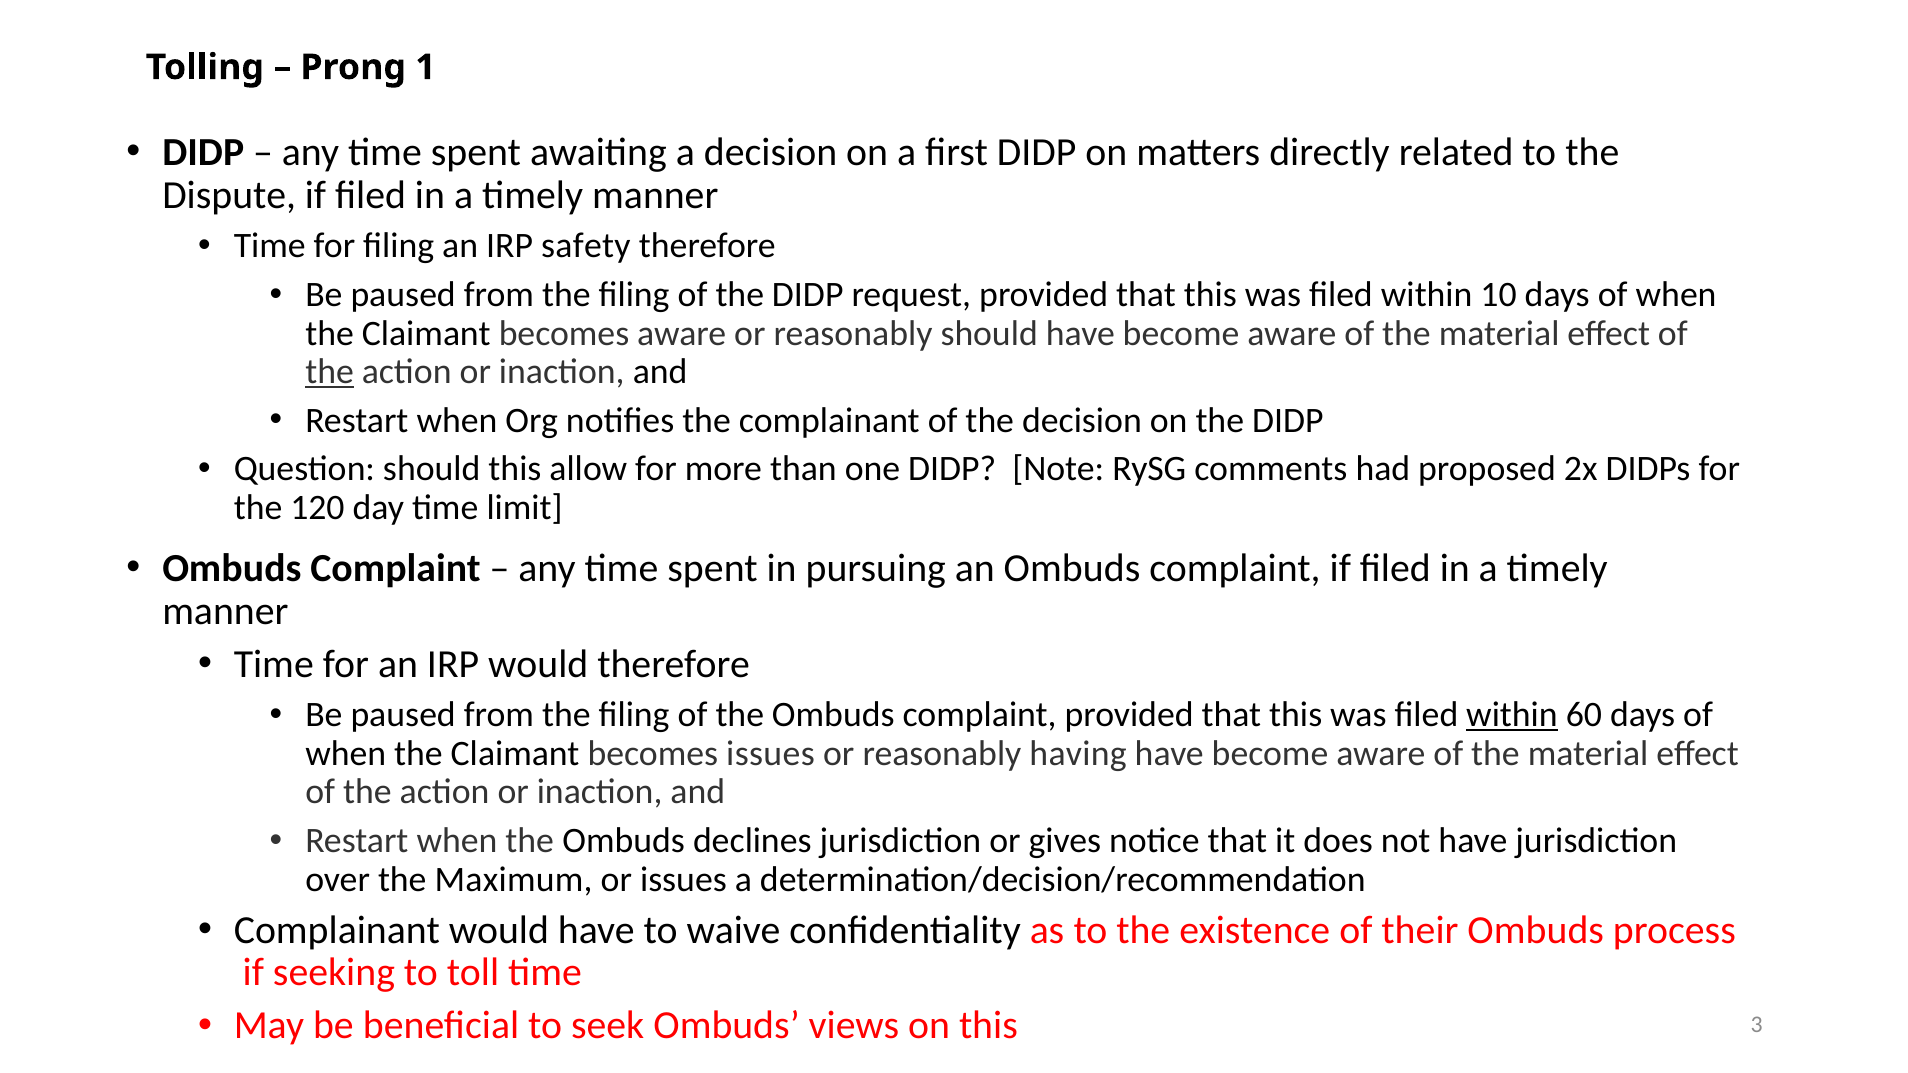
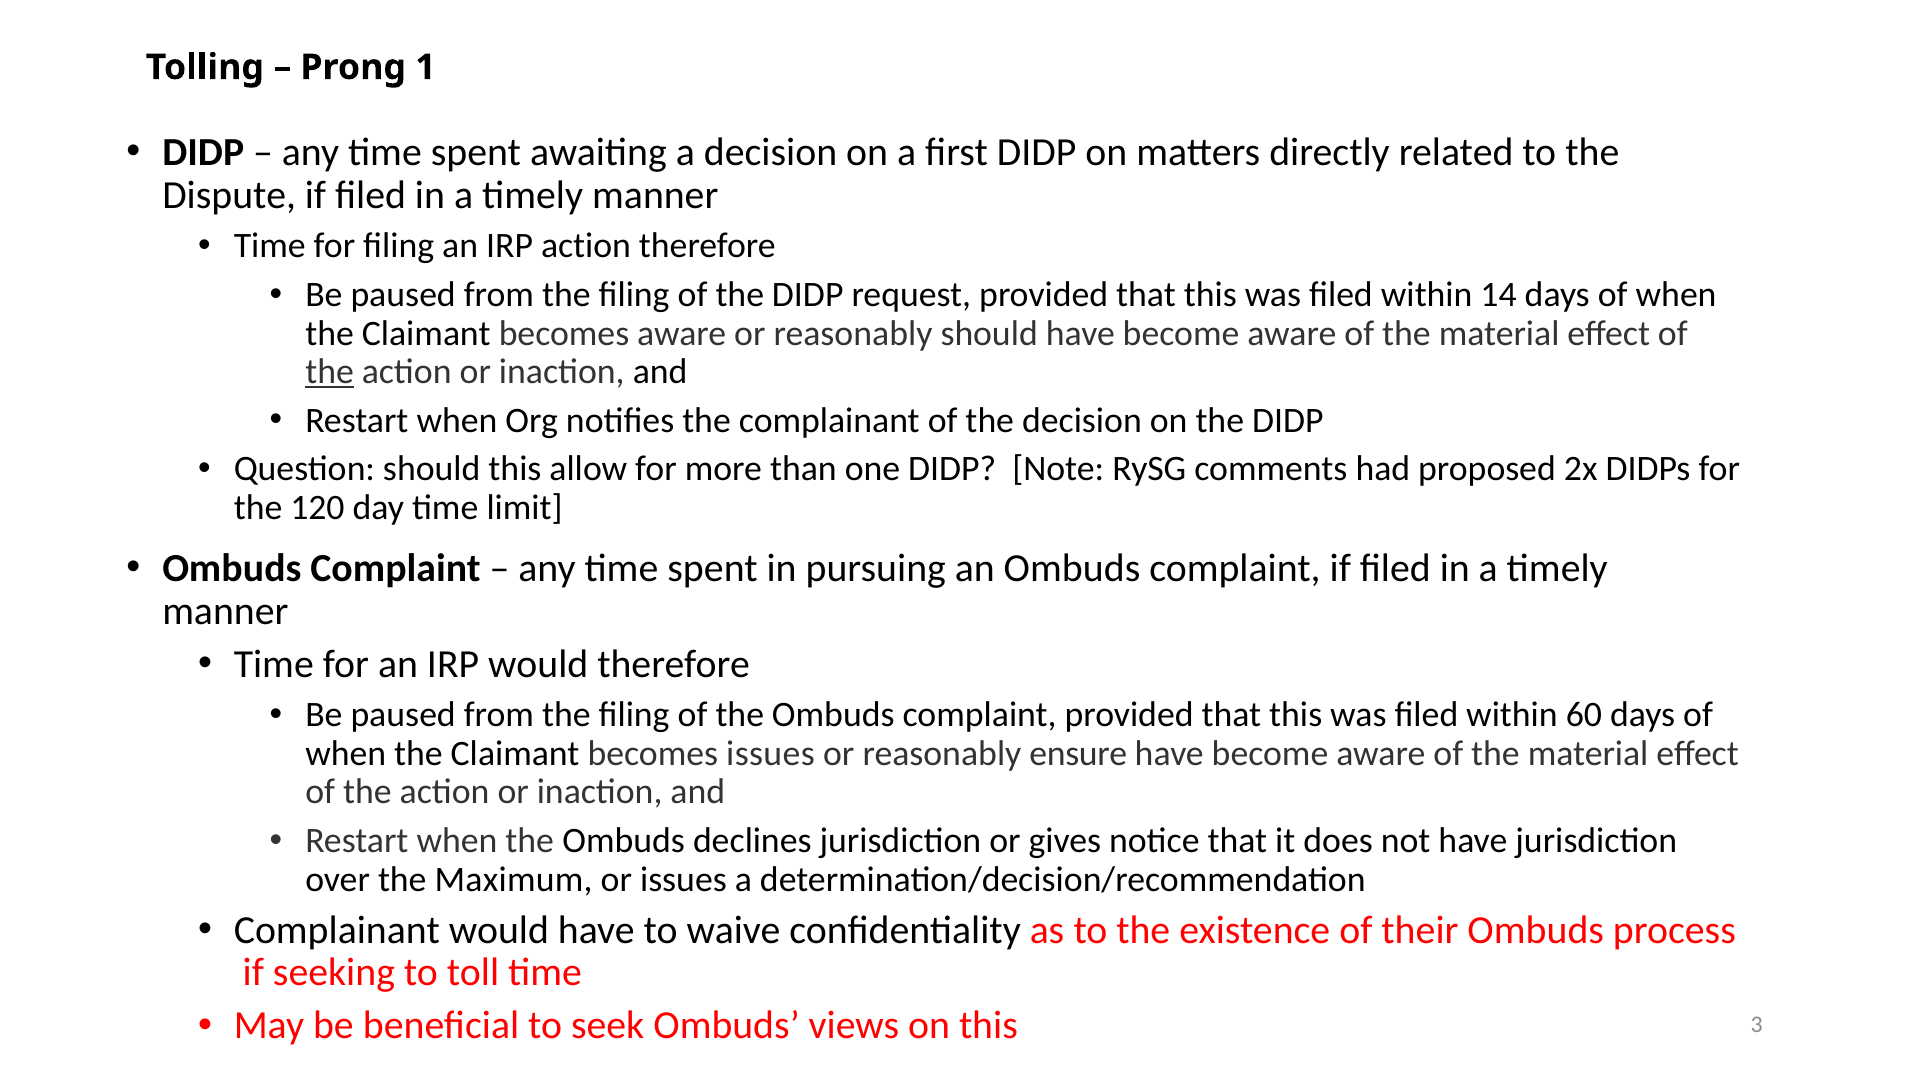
IRP safety: safety -> action (586, 246)
10: 10 -> 14 (1499, 295)
within underline: present -> none (1512, 715)
having: having -> ensure (1078, 754)
